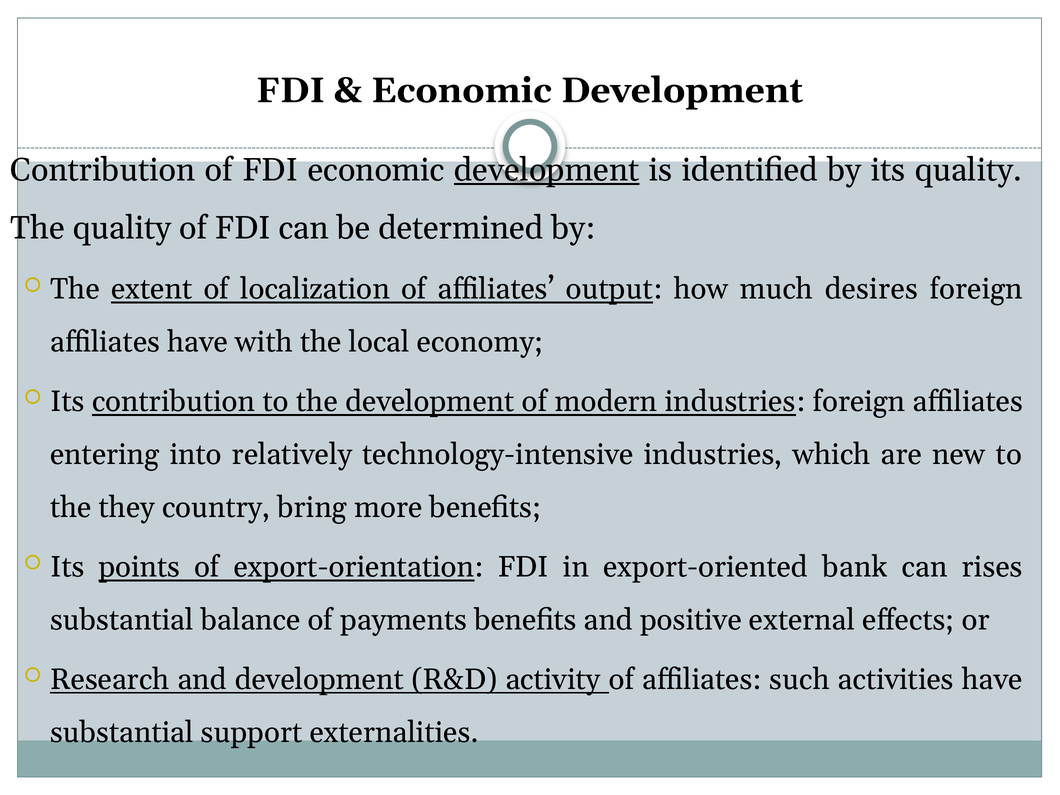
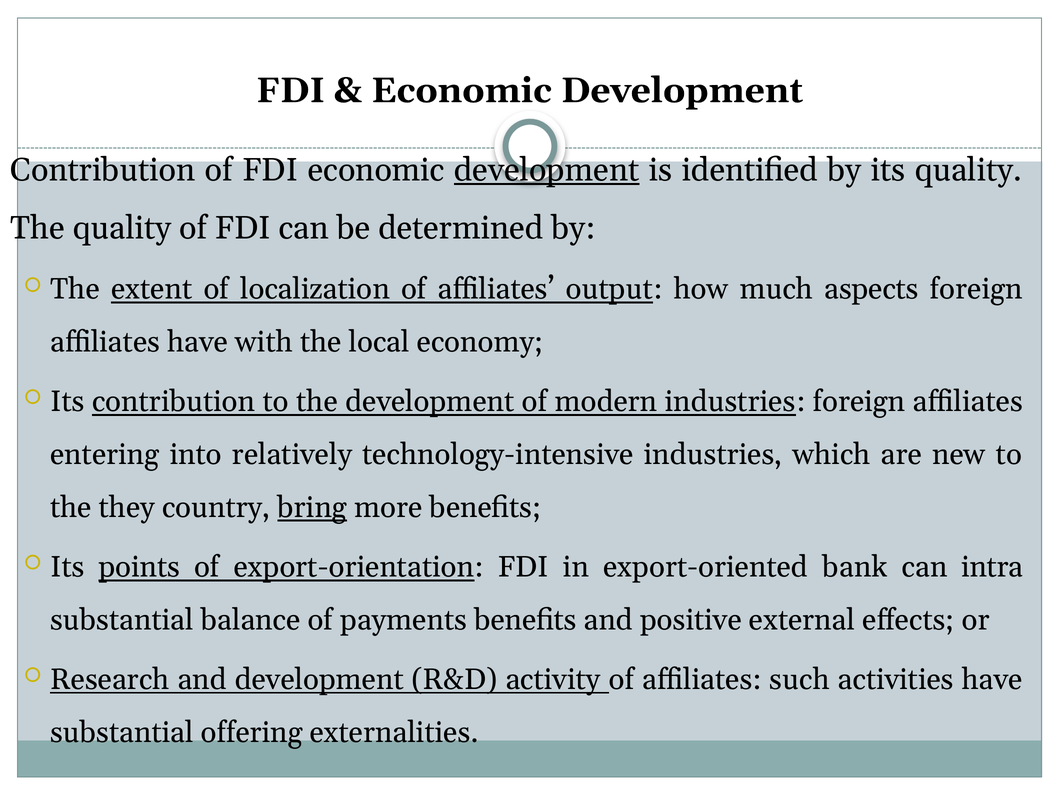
desires: desires -> aspects (871, 289)
bring underline: none -> present (312, 508)
rises: rises -> intra (992, 567)
support: support -> offering (252, 733)
